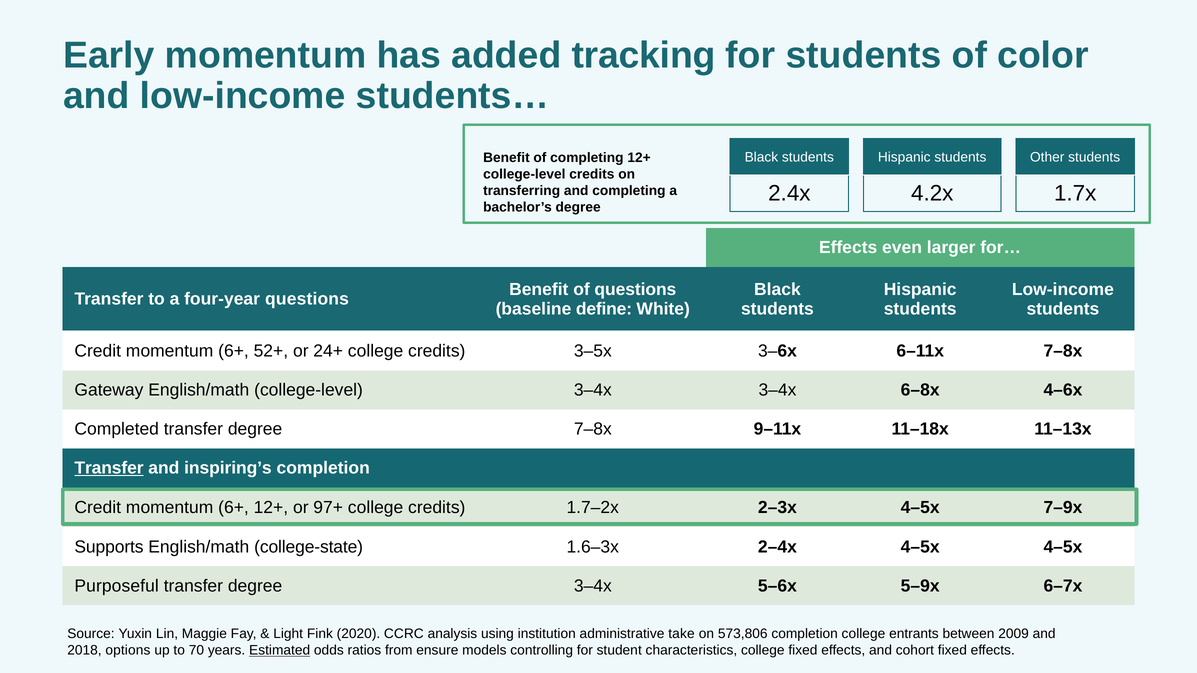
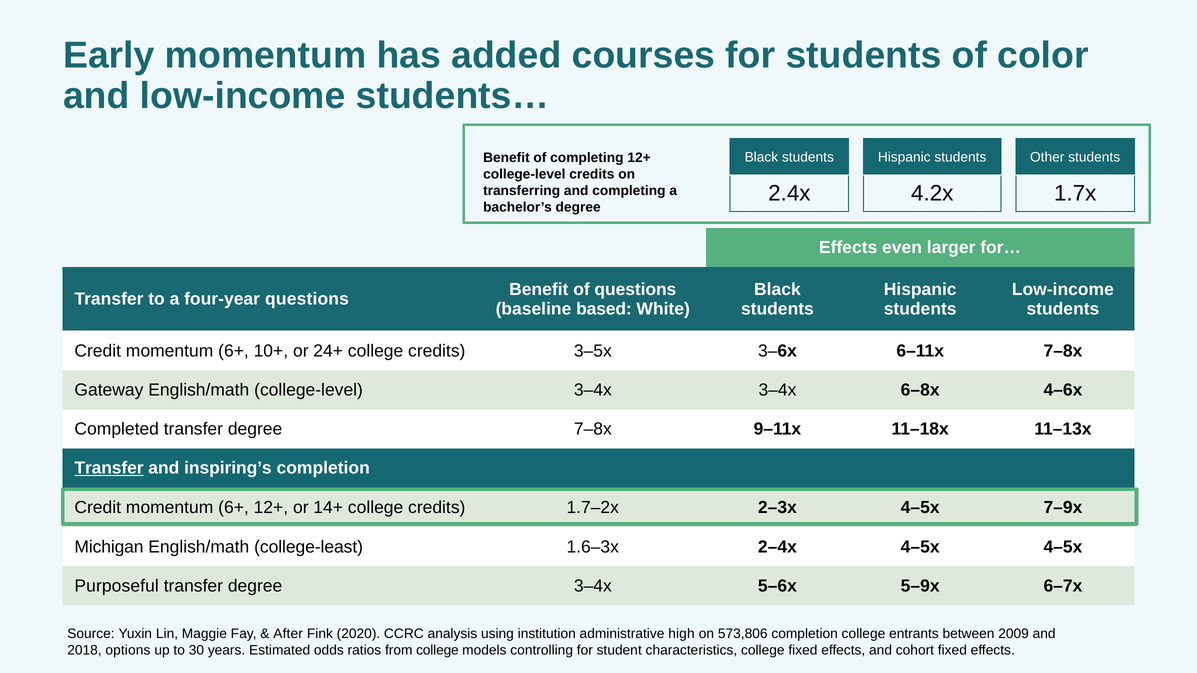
tracking: tracking -> courses (643, 56)
define: define -> based (604, 309)
52+: 52+ -> 10+ (271, 351)
97+: 97+ -> 14+ (328, 508)
Supports: Supports -> Michigan (109, 547)
college-state: college-state -> college-least (309, 547)
Light: Light -> After (288, 634)
take: take -> high (681, 634)
70: 70 -> 30 (196, 651)
Estimated underline: present -> none (280, 651)
from ensure: ensure -> college (437, 651)
